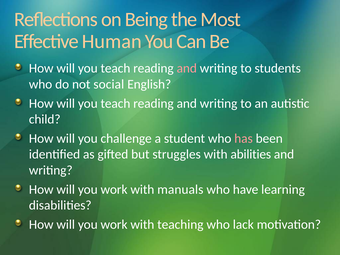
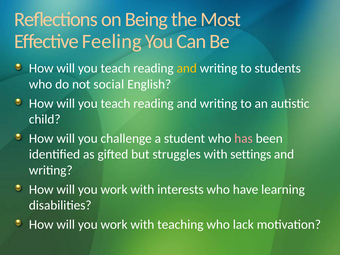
Human: Human -> Feeling (112, 41)
and colour: pink -> yellow (187, 68)
abilities: abilities -> settings (251, 154)
manuals: manuals -> interests (180, 189)
